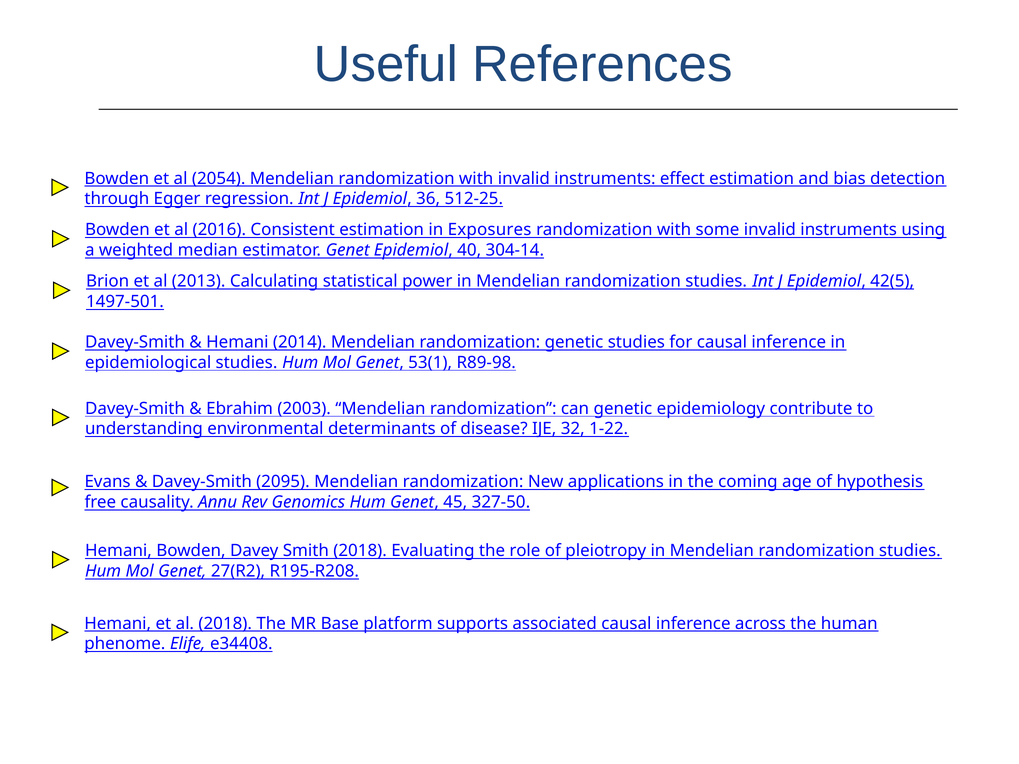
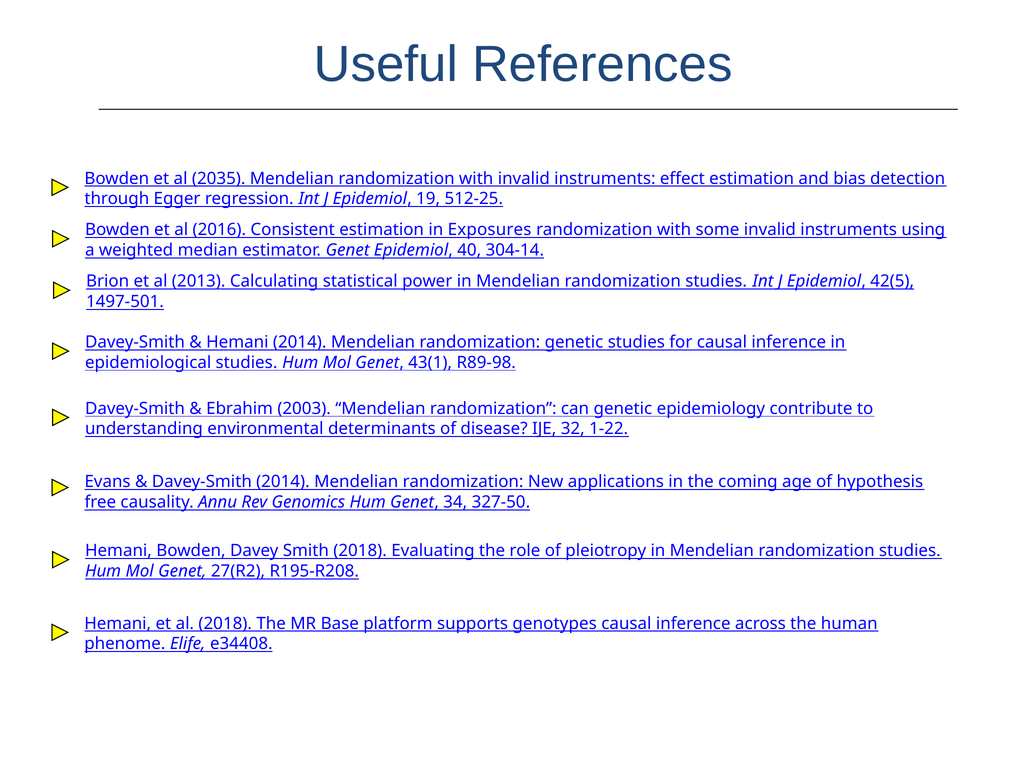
2054: 2054 -> 2035 (219, 178)
36: 36 -> 19 (428, 199)
53(1: 53(1 -> 43(1 (430, 363)
Davey-Smith 2095: 2095 -> 2014 (283, 482)
45: 45 -> 34 (455, 502)
associated: associated -> genotypes (555, 624)
